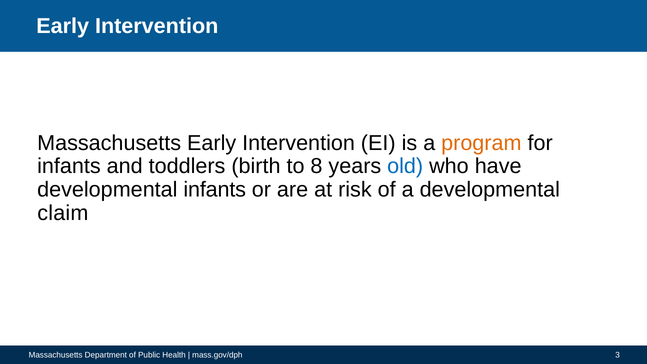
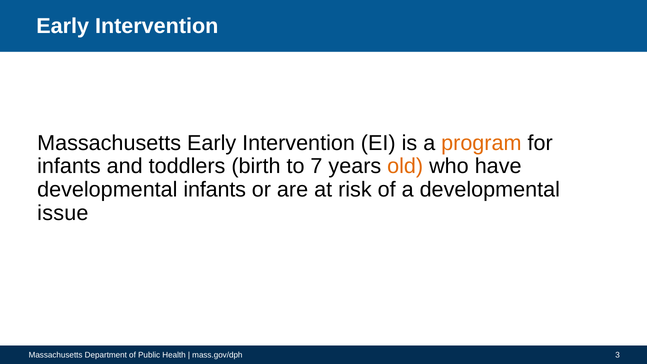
8: 8 -> 7 (316, 166)
old colour: blue -> orange (405, 166)
claim: claim -> issue (63, 213)
